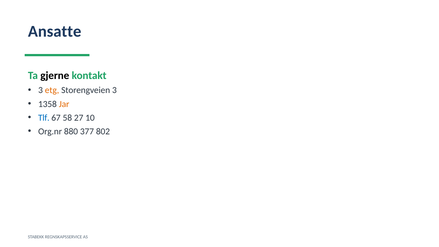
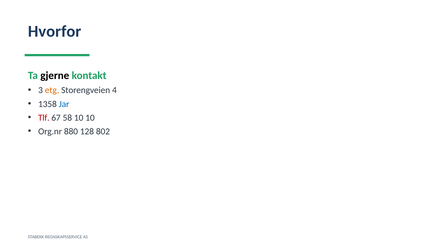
Ansatte: Ansatte -> Hvorfor (55, 31)
Storengveien 3: 3 -> 4 (114, 90)
Jar colour: orange -> blue (64, 104)
Tlf colour: blue -> red (44, 118)
58 27: 27 -> 10 (79, 118)
377: 377 -> 128 (87, 131)
